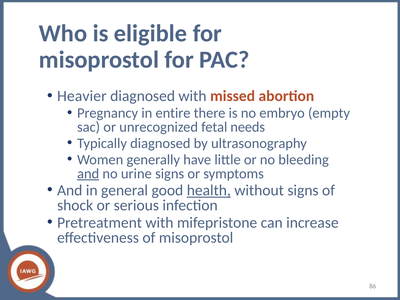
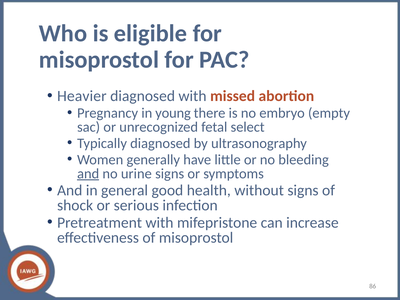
entire: entire -> young (173, 113)
needs: needs -> select (248, 127)
health underline: present -> none (209, 190)
